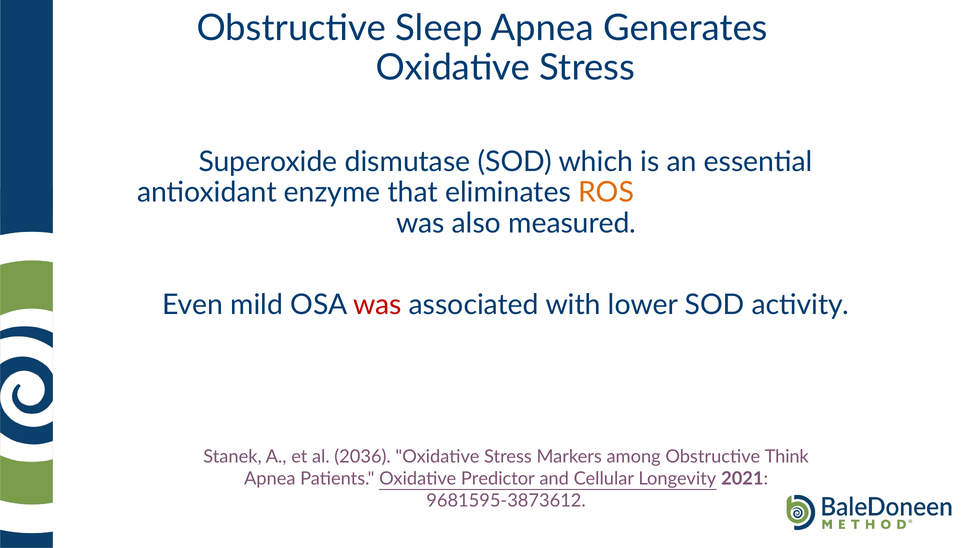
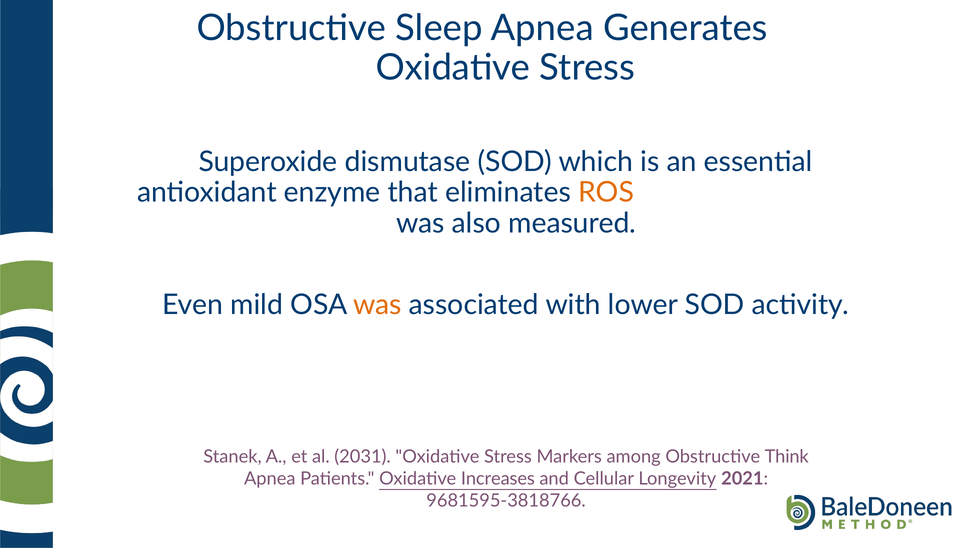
was colour: red -> orange (377, 305)
2036: 2036 -> 2031 (363, 457)
Predictor: Predictor -> Increases (498, 479)
9681595-3873612: 9681595-3873612 -> 9681595-3818766 (506, 501)
